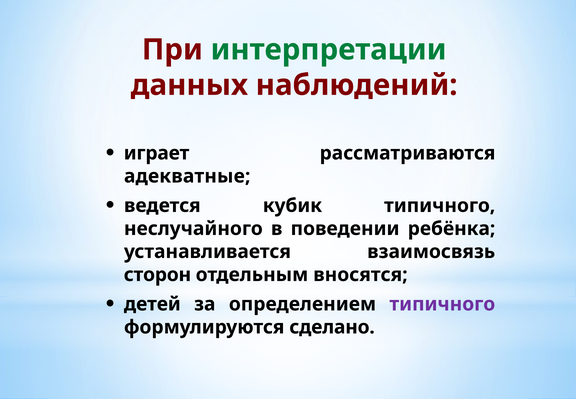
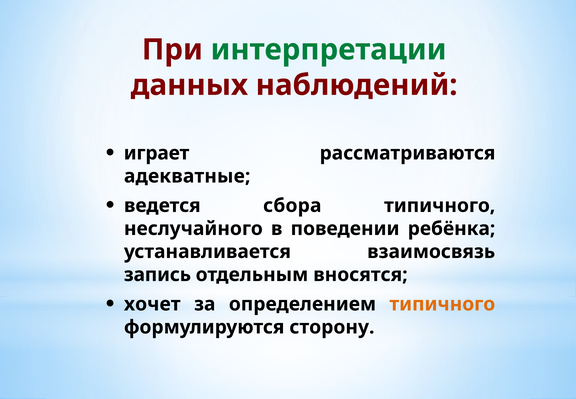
кубик: кубик -> сбора (292, 205)
сторон: сторон -> запись (157, 275)
детей: детей -> хочет (152, 304)
типичного colour: purple -> orange (442, 304)
сделано: сделано -> сторону (332, 327)
